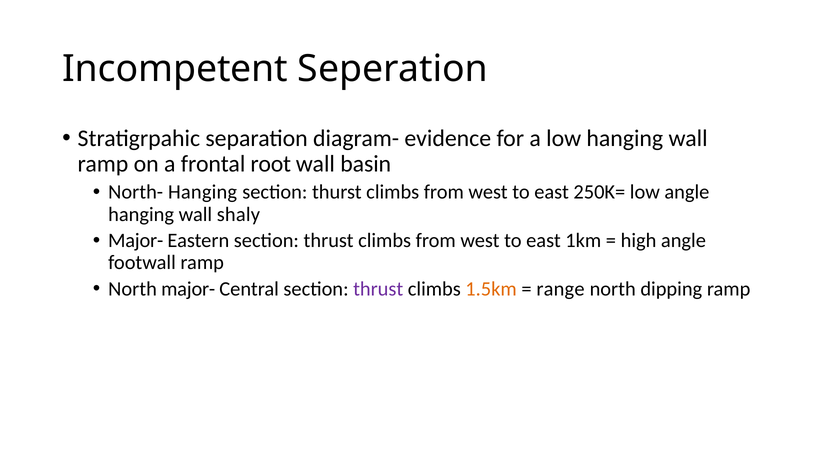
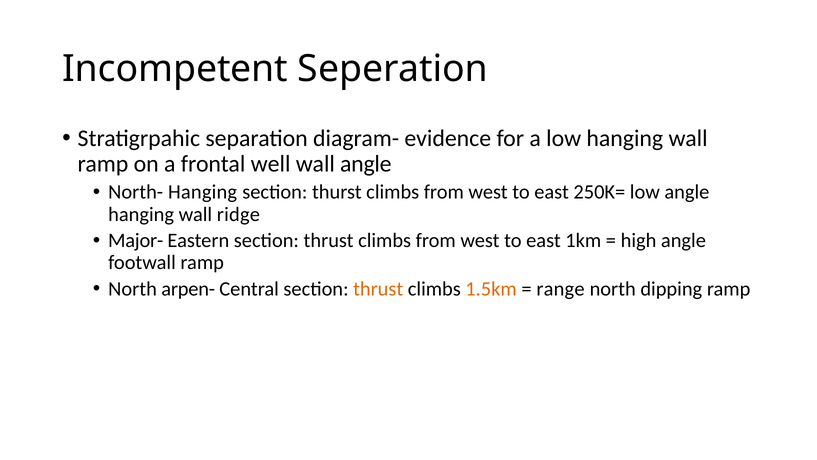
root: root -> well (271, 164)
wall basin: basin -> angle (366, 164)
shaly: shaly -> ridge (238, 214)
North major-: major- -> arpen- (188, 289)
thrust colour: purple -> orange (378, 289)
